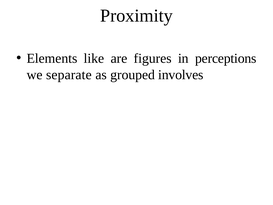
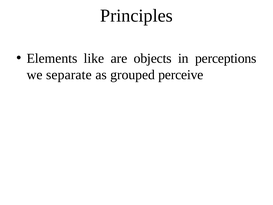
Proximity: Proximity -> Principles (136, 16)
figures: figures -> objects (153, 58)
involves: involves -> perceive (181, 75)
